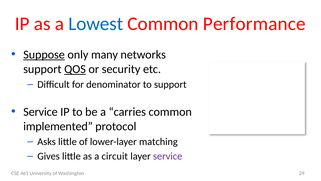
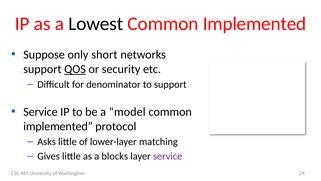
Lowest colour: blue -> black (96, 24)
Performance: Performance -> Implemented (255, 24)
Suppose underline: present -> none (44, 54)
many: many -> short (104, 54)
carries: carries -> model (127, 112)
circuit: circuit -> blocks (115, 156)
